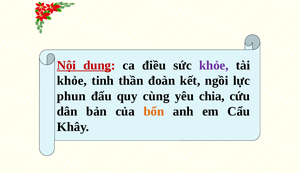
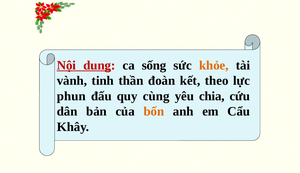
điều: điều -> sống (154, 65)
khỏe colour: purple -> orange (214, 65)
khỏe: khỏe -> vành (72, 81)
ngồi: ngồi -> theo (217, 81)
